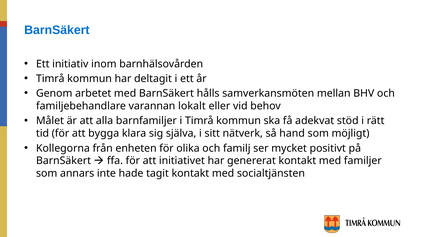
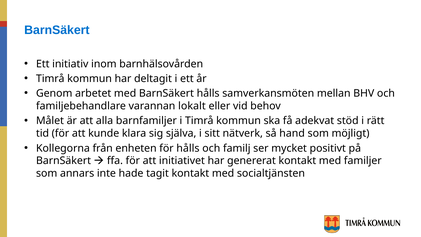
bygga: bygga -> kunde (104, 133)
för olika: olika -> hålls (188, 148)
